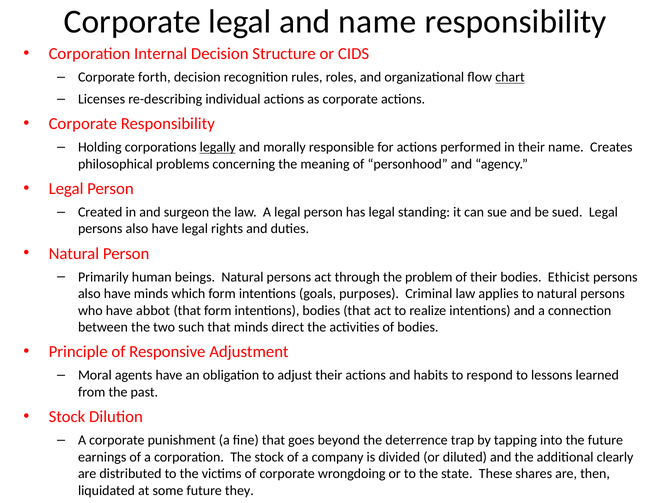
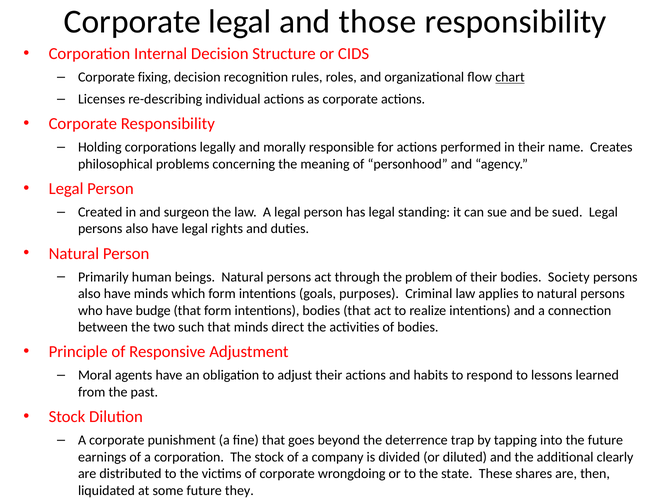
and name: name -> those (378, 22)
forth: forth -> fixing (154, 77)
legally underline: present -> none (218, 147)
Ethicist: Ethicist -> Society (569, 277)
abbot: abbot -> budge (153, 311)
